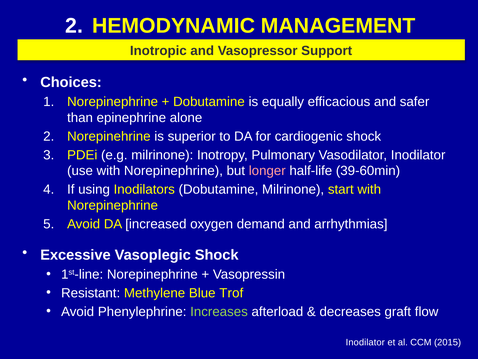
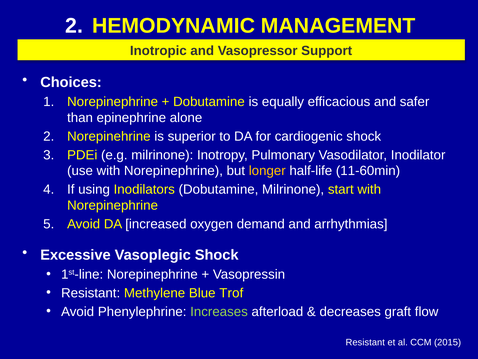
longer colour: pink -> yellow (267, 171)
39-60min: 39-60min -> 11-60min (368, 171)
Inodilator: Inodilator -> Resistant (365, 342)
